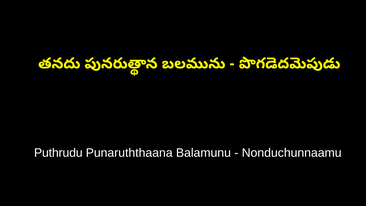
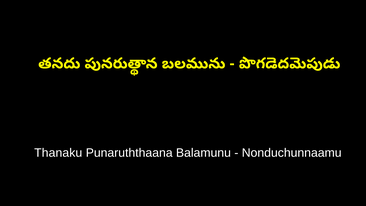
Puthrudu: Puthrudu -> Thanaku (58, 153)
